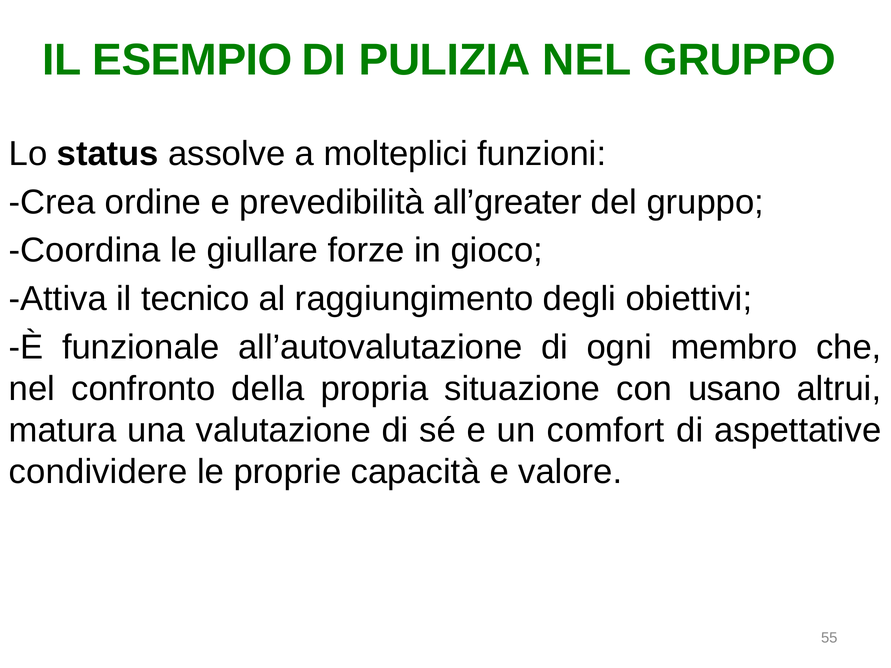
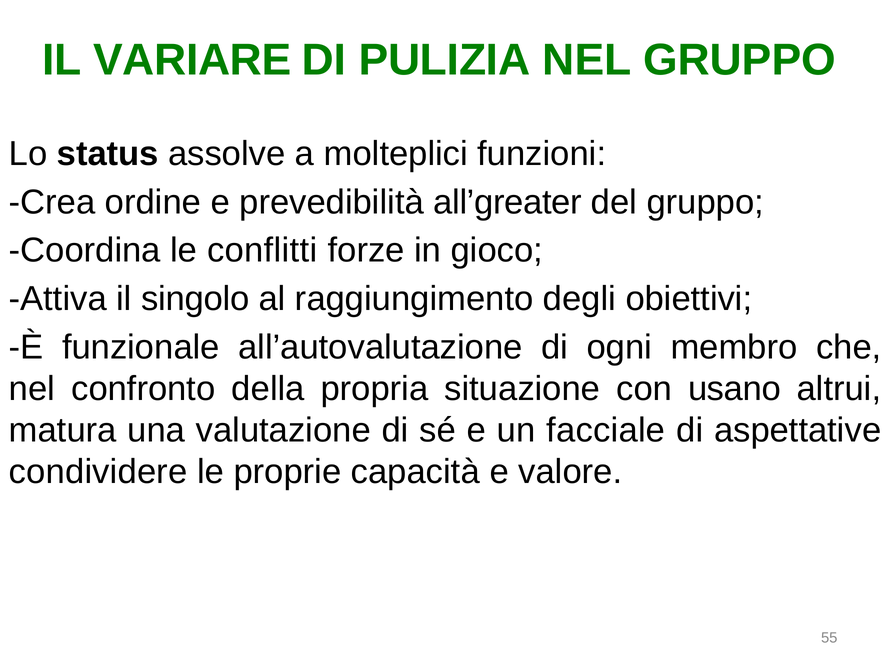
ESEMPIO: ESEMPIO -> VARIARE (192, 60)
giullare: giullare -> conflitti (262, 251)
tecnico: tecnico -> singolo (195, 299)
comfort: comfort -> facciale (606, 430)
